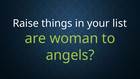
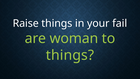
list: list -> fail (120, 23)
angels: angels -> things (70, 55)
